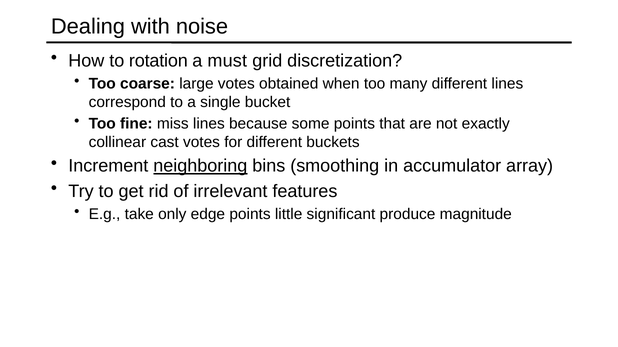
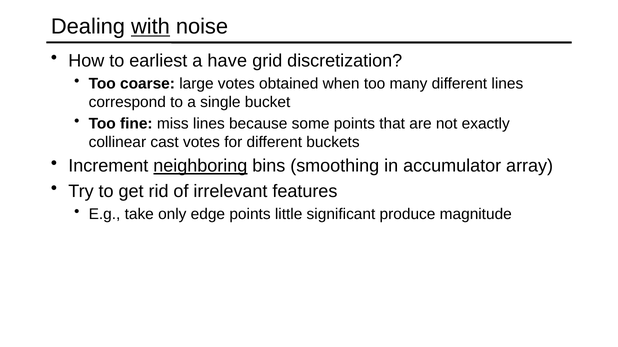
with underline: none -> present (150, 27)
rotation: rotation -> earliest (158, 61)
must: must -> have (227, 61)
